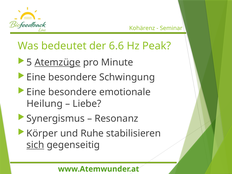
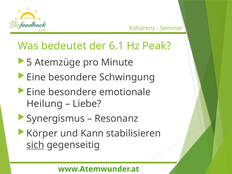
6.6: 6.6 -> 6.1 (116, 46)
Atemzüge underline: present -> none (58, 62)
Ruhe: Ruhe -> Kann (92, 133)
